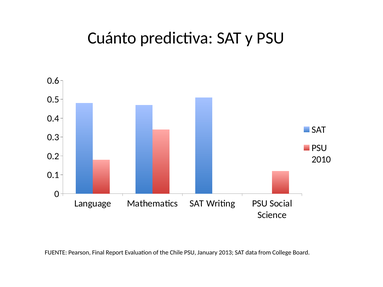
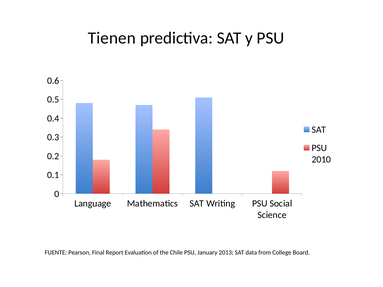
Cuánto: Cuánto -> Tienen (112, 38)
